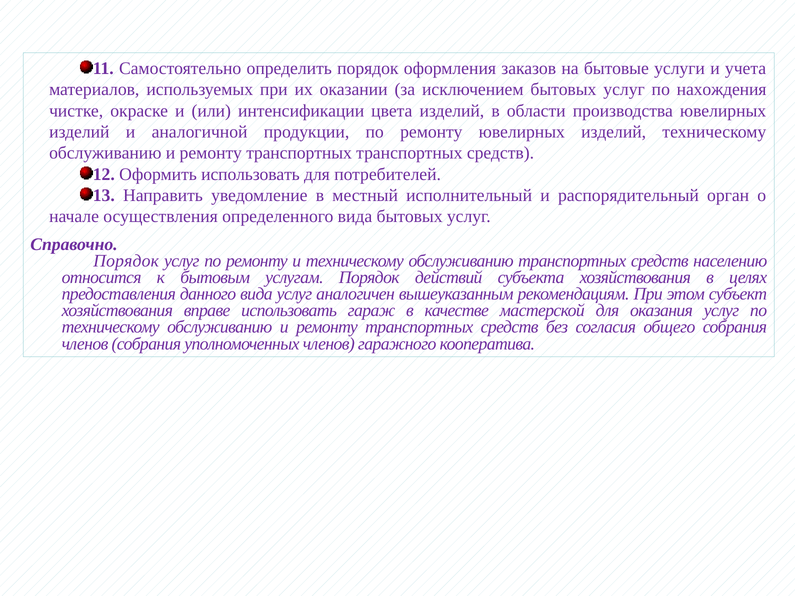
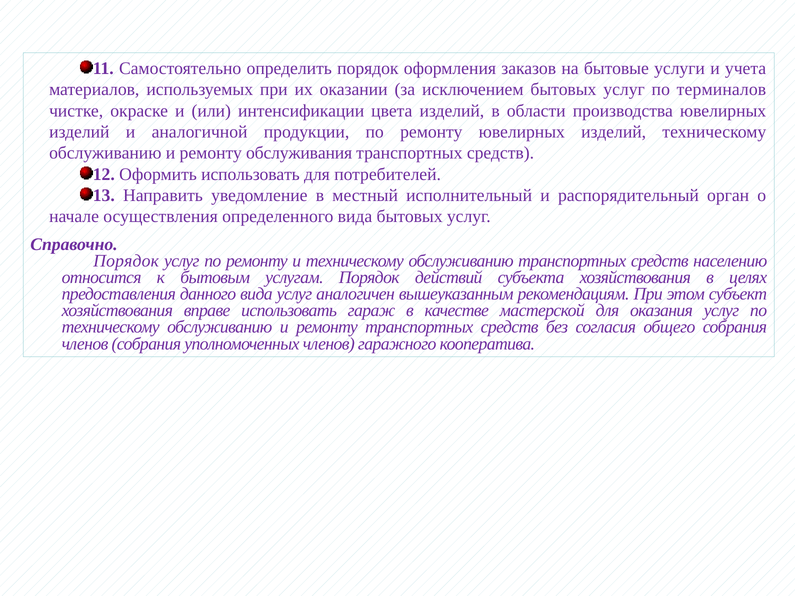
нахождения: нахождения -> терминалов (721, 90)
транспортных: транспортных -> обслуживания (299, 153)
